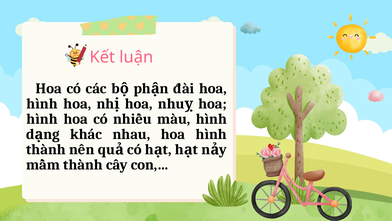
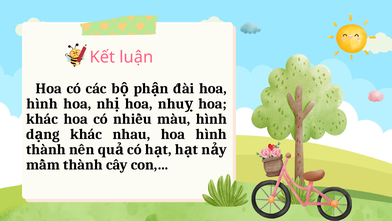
hình: hình -> khác (42, 119)
